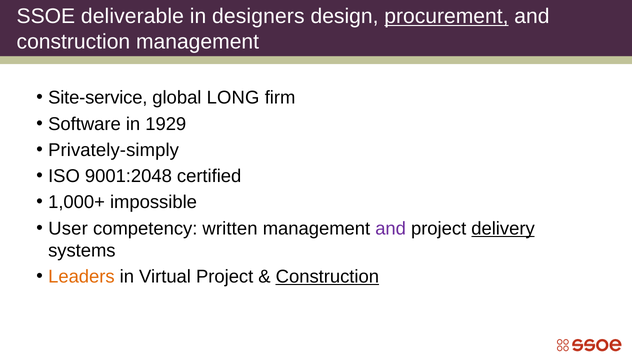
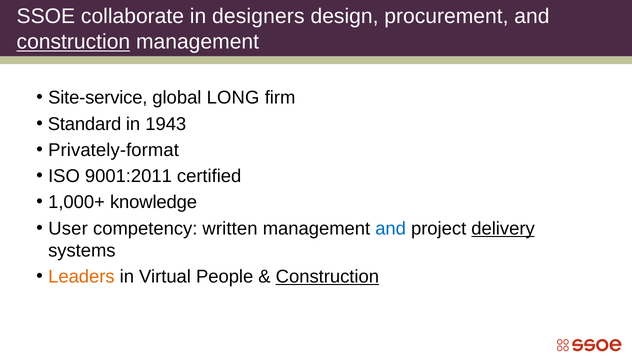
deliverable: deliverable -> collaborate (132, 16)
procurement underline: present -> none (446, 16)
construction underline: none -> present (73, 42)
Software: Software -> Standard (85, 124)
1929: 1929 -> 1943 (166, 124)
Privately-simply: Privately-simply -> Privately-format (114, 150)
9001:2048: 9001:2048 -> 9001:2011 (128, 176)
impossible: impossible -> knowledge (154, 202)
and colour: purple -> blue (391, 228)
Virtual Project: Project -> People (225, 276)
